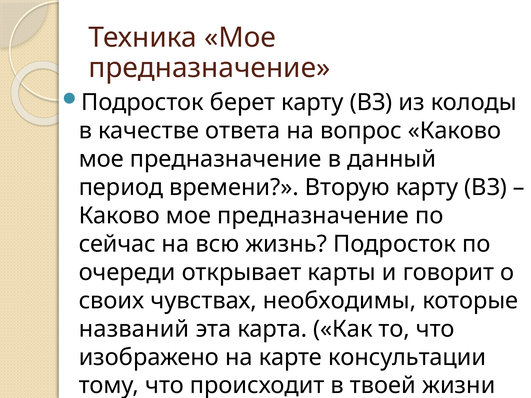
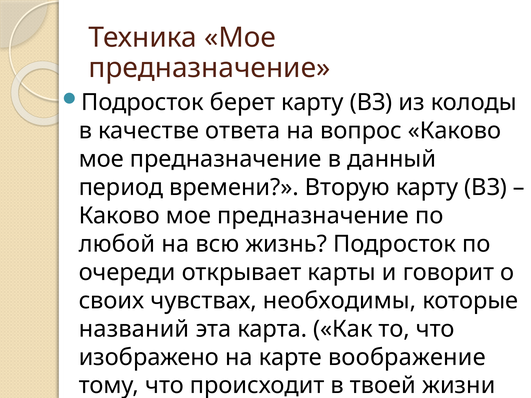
сейчас: сейчас -> любой (117, 244)
консультации: консультации -> воображение (407, 357)
